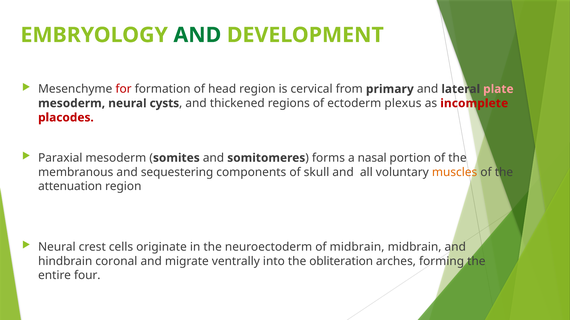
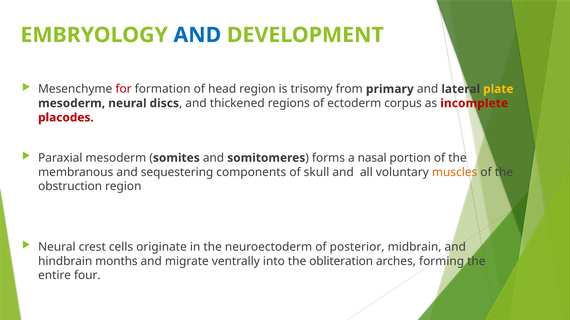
AND colour: green -> blue (197, 35)
cervical: cervical -> trisomy (312, 89)
plate colour: pink -> yellow (498, 89)
cysts: cysts -> discs (164, 103)
plexus: plexus -> corpus (403, 103)
attenuation: attenuation -> obstruction (70, 187)
of midbrain: midbrain -> posterior (357, 247)
coronal: coronal -> months (116, 262)
